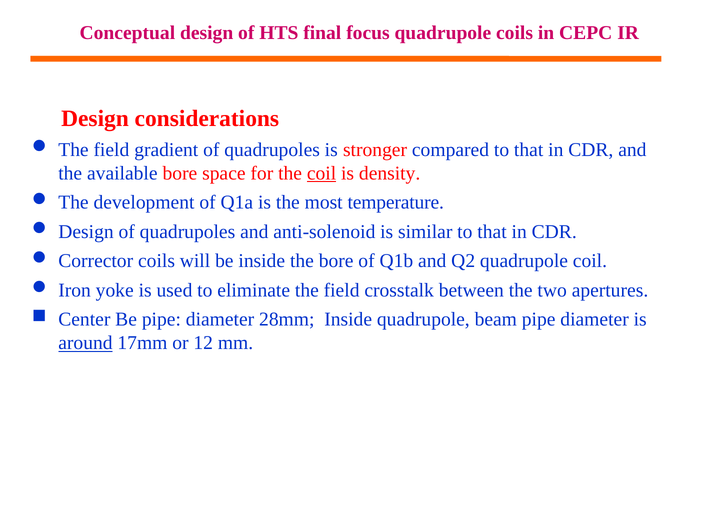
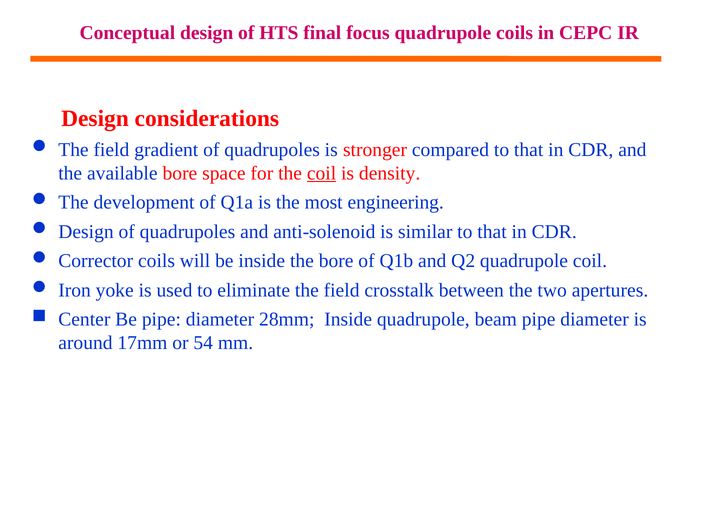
temperature: temperature -> engineering (396, 202)
around underline: present -> none (85, 343)
12: 12 -> 54 (203, 343)
